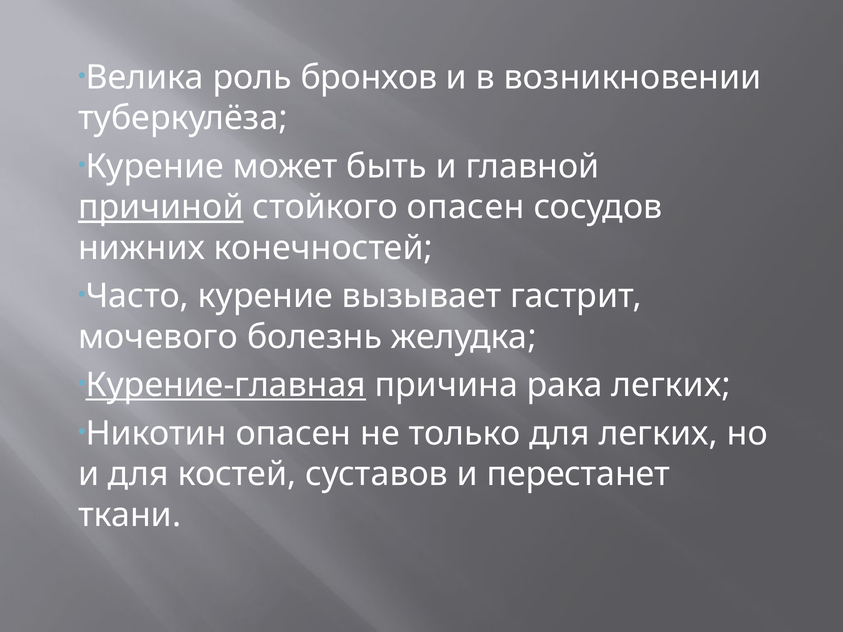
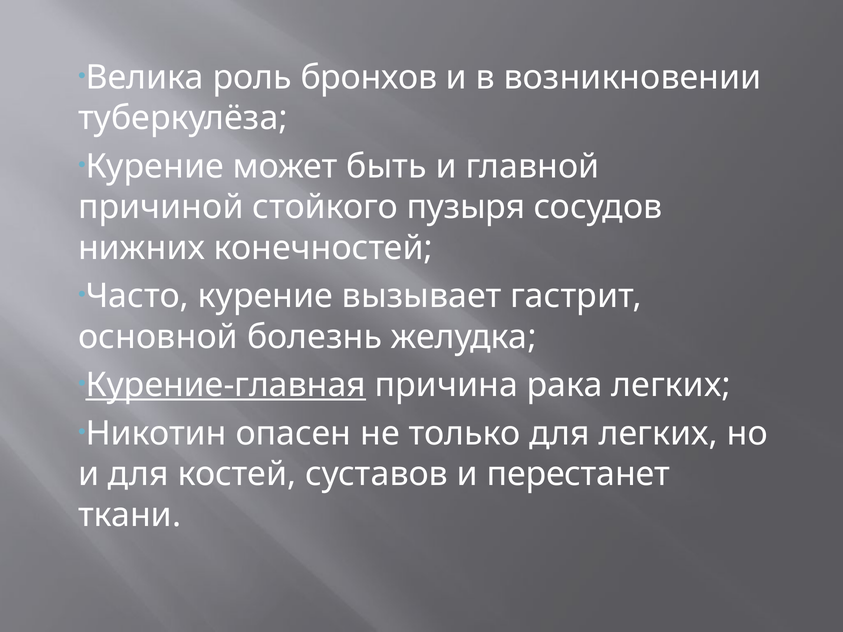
причиной underline: present -> none (161, 207)
стойкого опасен: опасен -> пузыря (466, 207)
мочевого: мочевого -> основной (158, 337)
